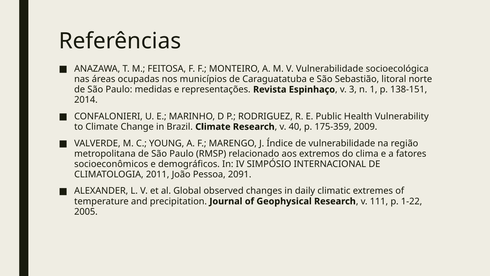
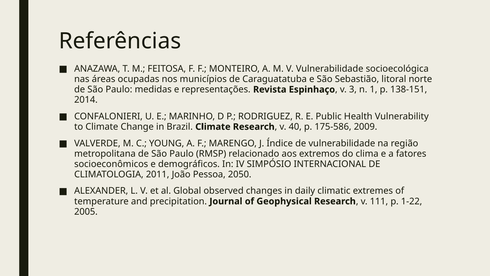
175-359: 175-359 -> 175-586 (333, 127)
2091: 2091 -> 2050 (240, 174)
